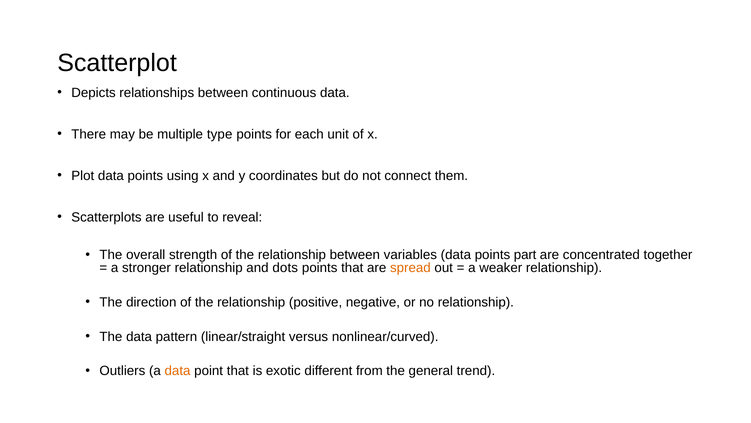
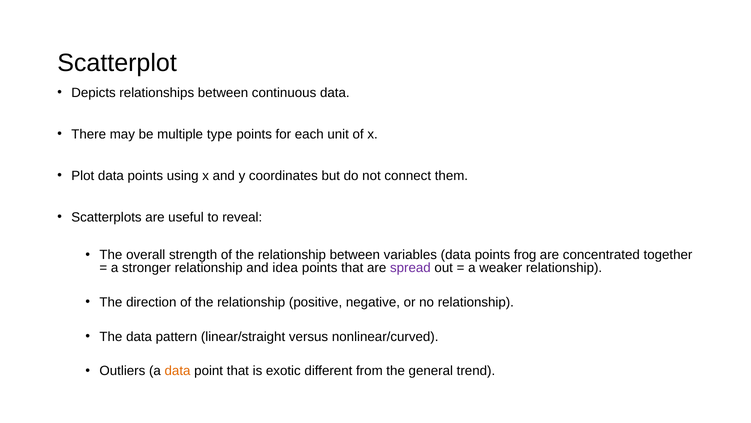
part: part -> frog (525, 255)
dots: dots -> idea (285, 268)
spread colour: orange -> purple (410, 268)
